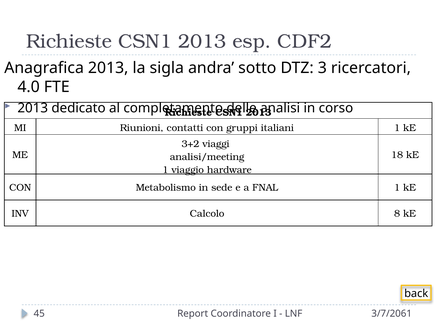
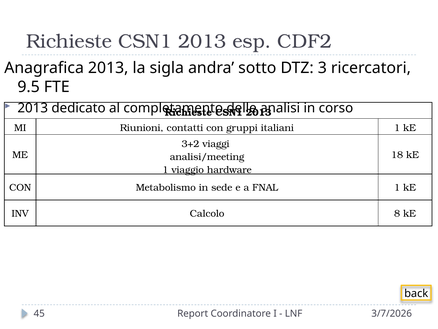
4.0: 4.0 -> 9.5 (29, 87)
3/7/2061: 3/7/2061 -> 3/7/2026 (392, 313)
